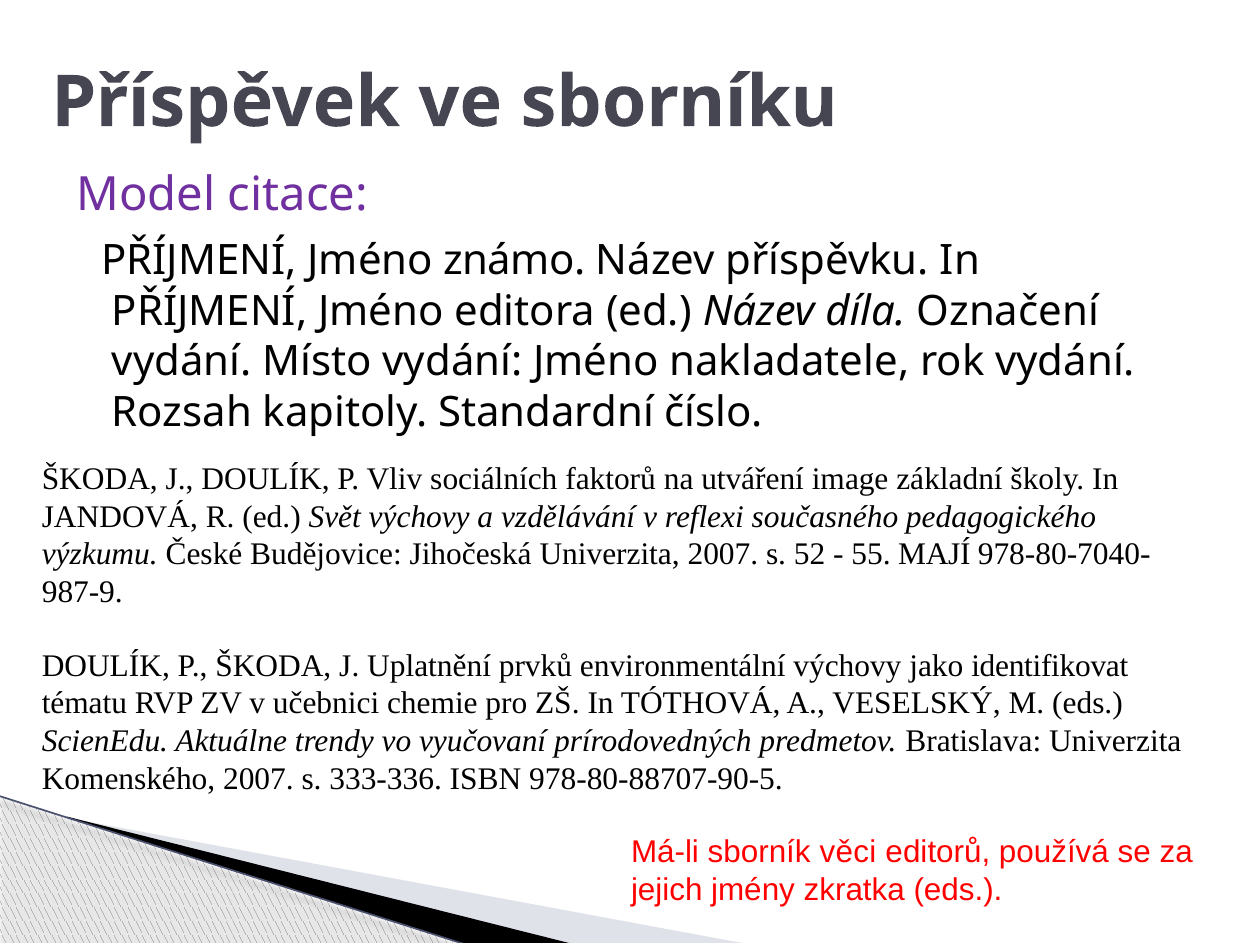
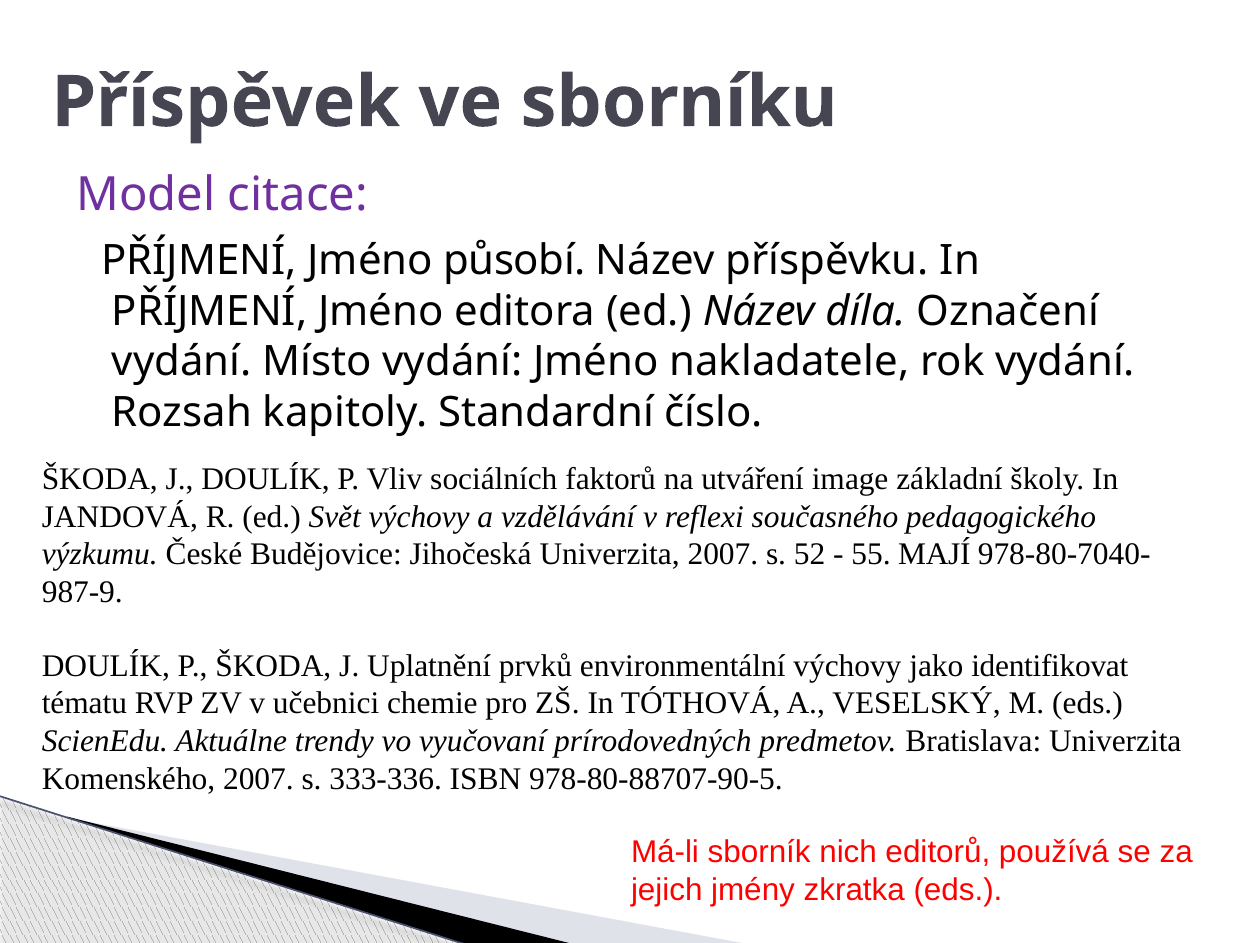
známo: známo -> působí (515, 260)
věci: věci -> nich (848, 852)
